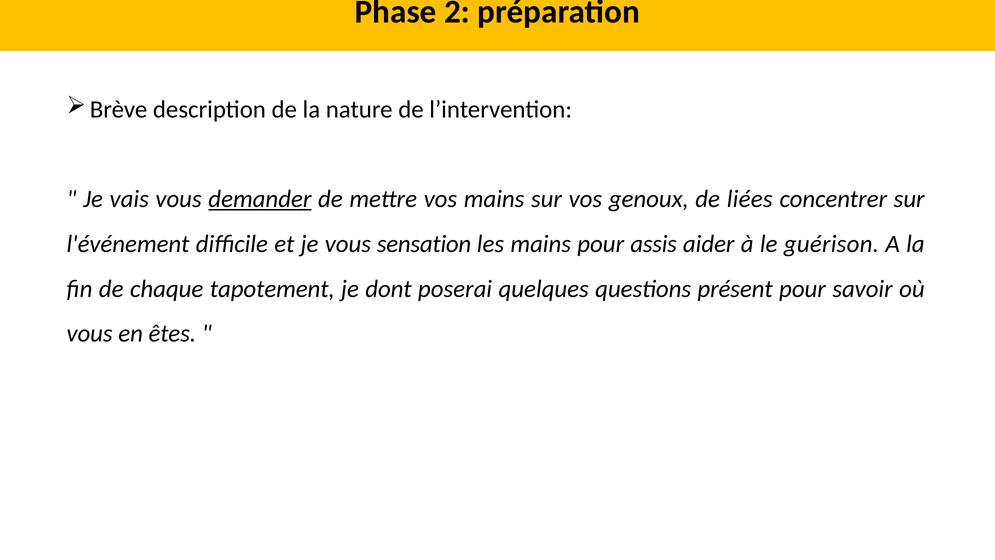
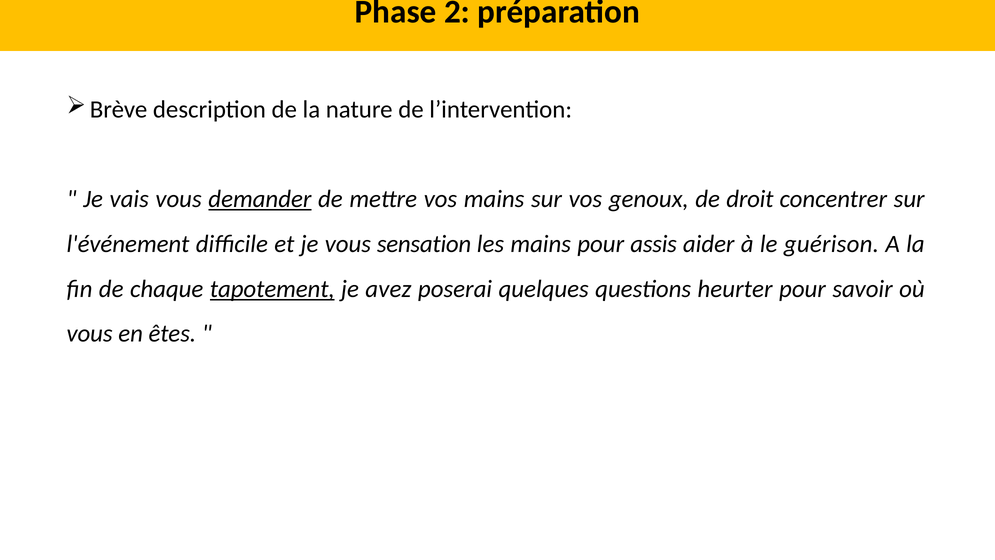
liées: liées -> droit (750, 199)
tapotement underline: none -> present (272, 289)
dont: dont -> avez (388, 289)
présent: présent -> heurter (735, 289)
